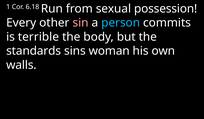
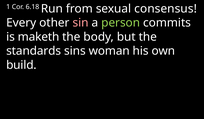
possession: possession -> consensus (166, 9)
person colour: light blue -> light green (121, 23)
terrible: terrible -> maketh (39, 37)
walls: walls -> build (21, 65)
